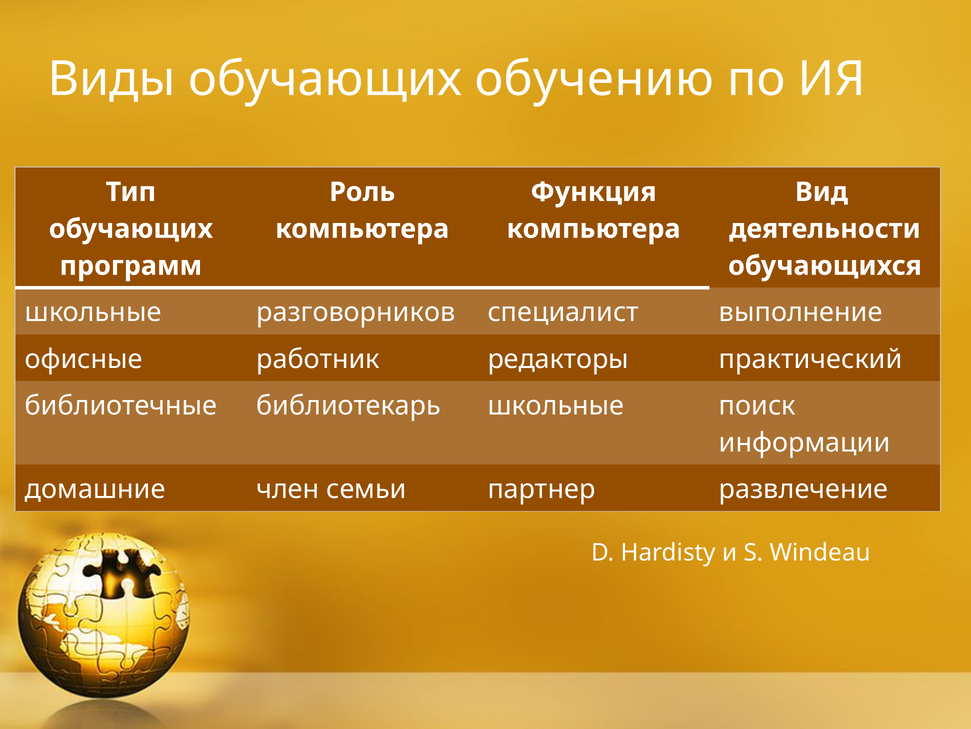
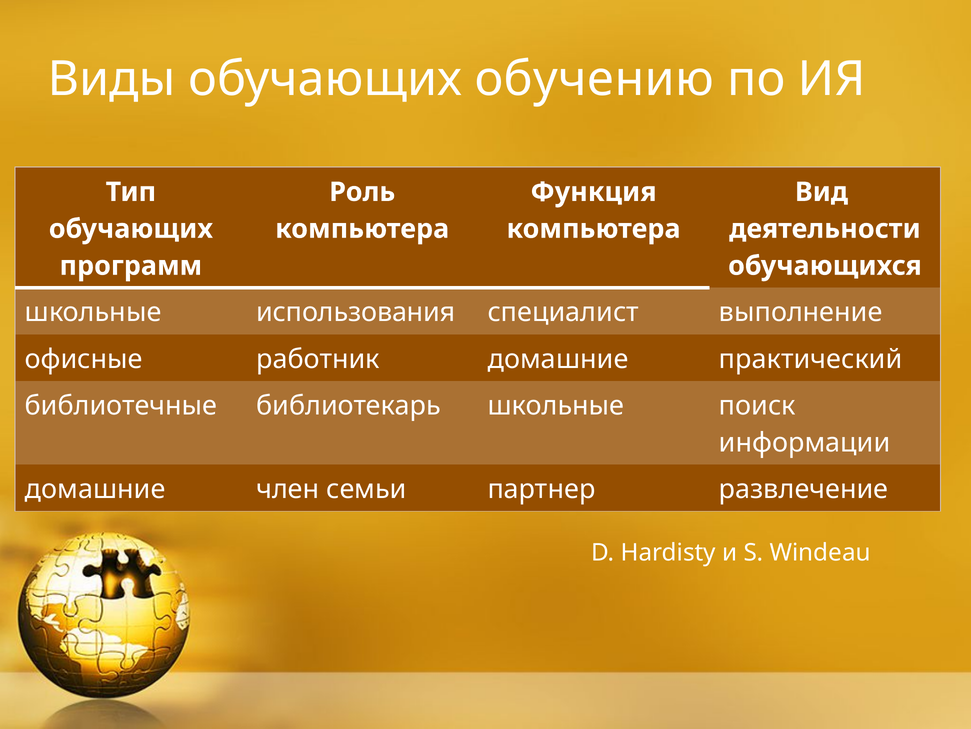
разговорников: разговорников -> использования (356, 312)
работник редакторы: редакторы -> домашние (558, 359)
